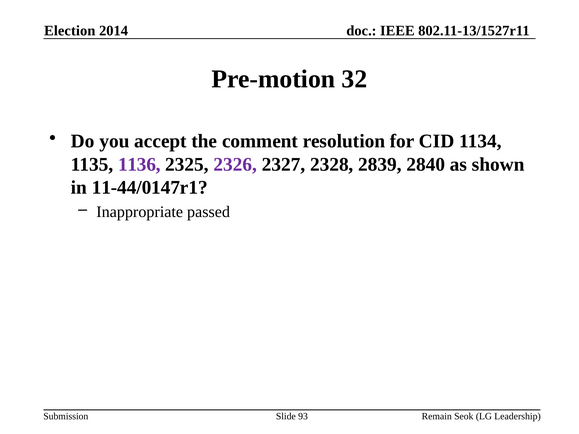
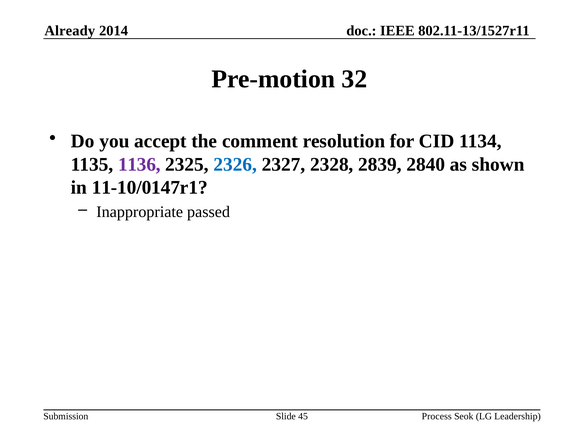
Election: Election -> Already (70, 31)
2326 colour: purple -> blue (235, 164)
11-44/0147r1: 11-44/0147r1 -> 11-10/0147r1 (150, 188)
93: 93 -> 45 (303, 416)
Remain: Remain -> Process (437, 416)
